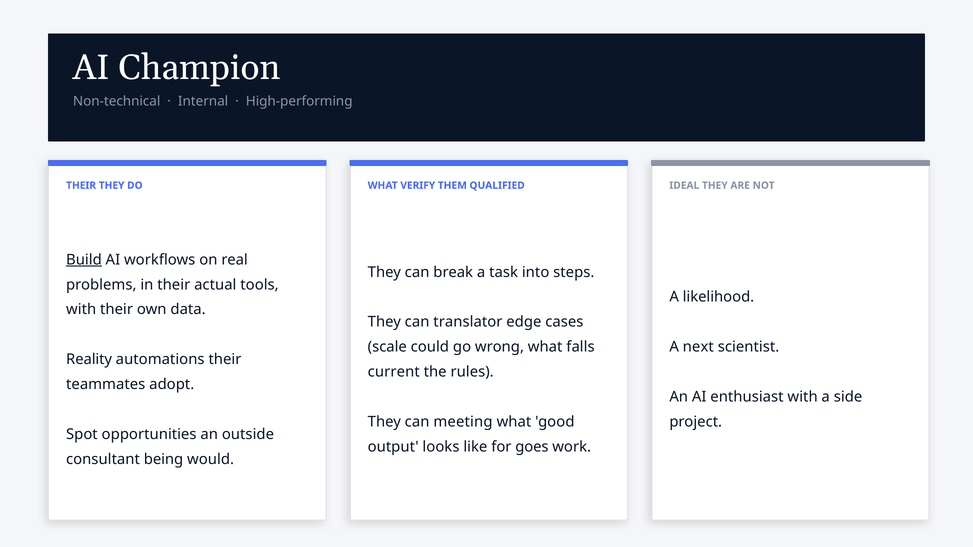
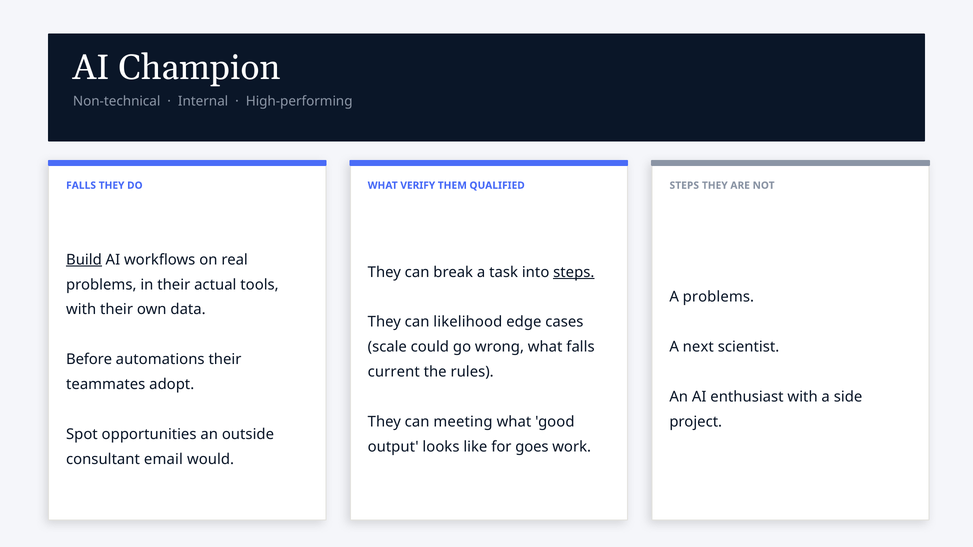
THEIR: THEIR -> FALLS (81, 186)
IDEAL: IDEAL -> STEPS (684, 186)
steps underline: none -> present (574, 272)
A likelihood: likelihood -> problems (718, 297)
translator: translator -> likelihood (468, 322)
Reality: Reality -> Before (89, 360)
being: being -> email (163, 460)
